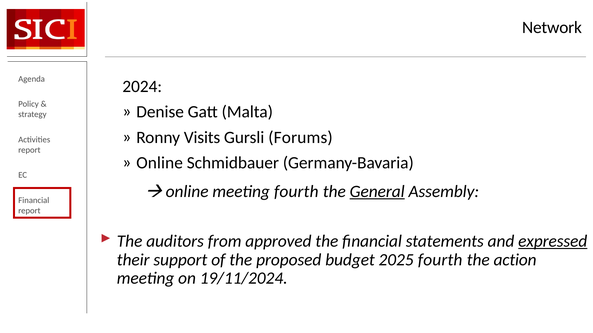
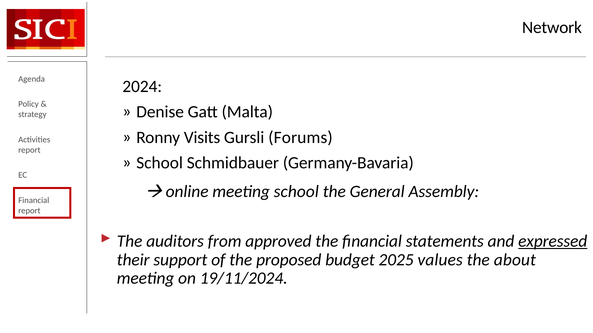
Online: Online -> School (160, 163)
meeting fourth: fourth -> school (296, 192)
General underline: present -> none (377, 192)
2025 fourth: fourth -> values (440, 260)
action: action -> about (515, 260)
